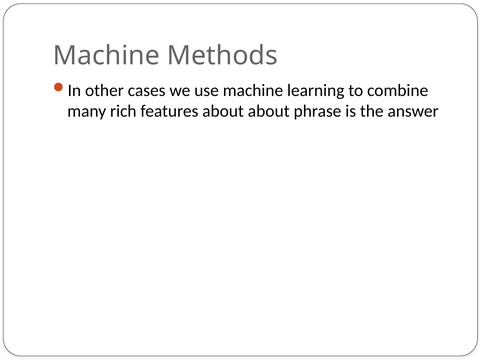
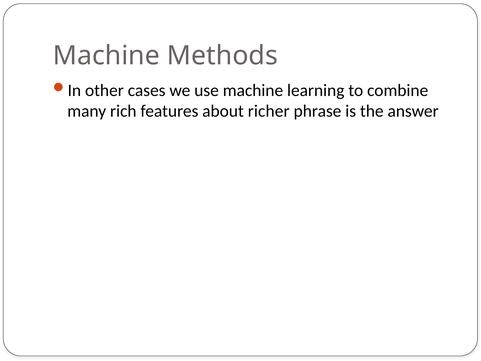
about about: about -> richer (269, 111)
